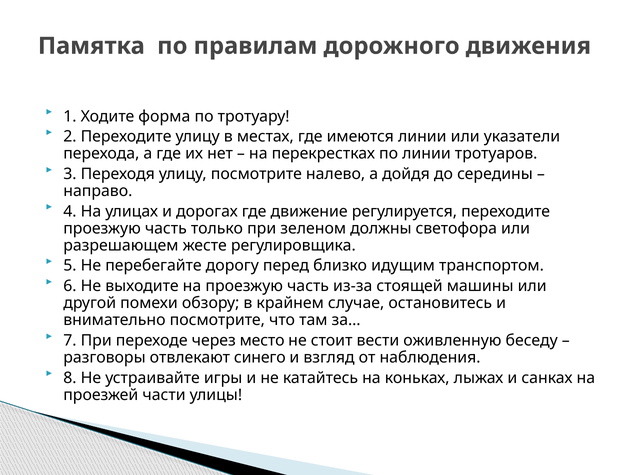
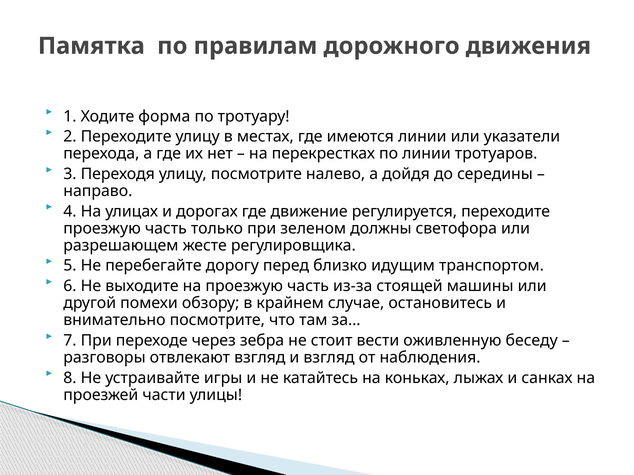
место: место -> зебра (262, 341)
отвлекают синего: синего -> взгляд (260, 358)
